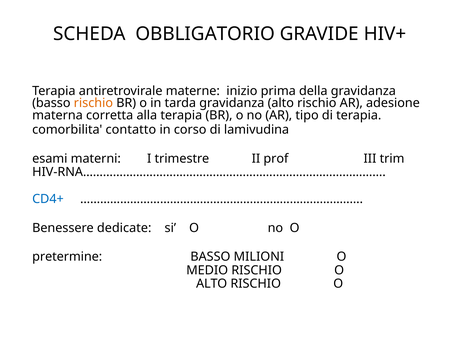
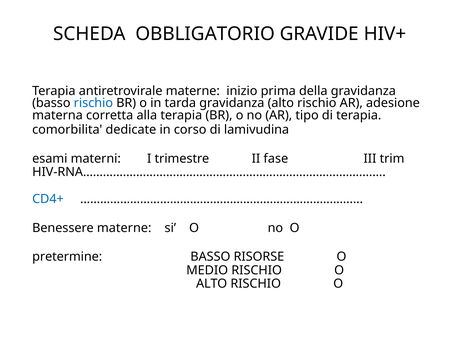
rischio colour: orange -> blue (93, 103)
contatto: contatto -> dedicate (131, 130)
prof: prof -> fase (276, 158)
Benessere dedicate: dedicate -> materne (124, 228)
MILIONI: MILIONI -> RISORSE (259, 256)
